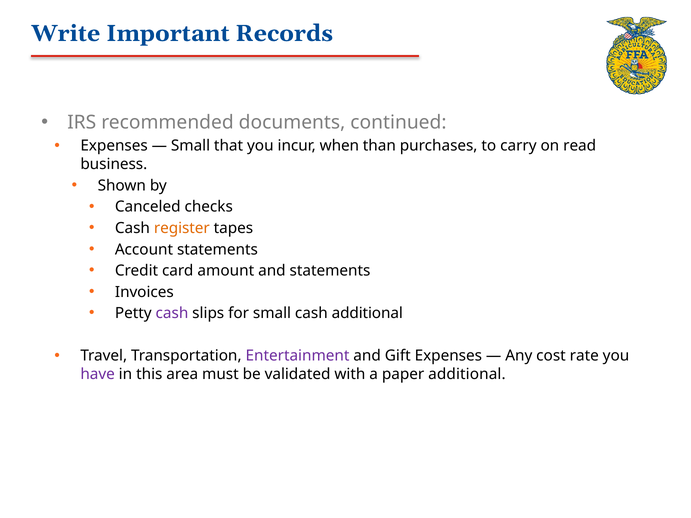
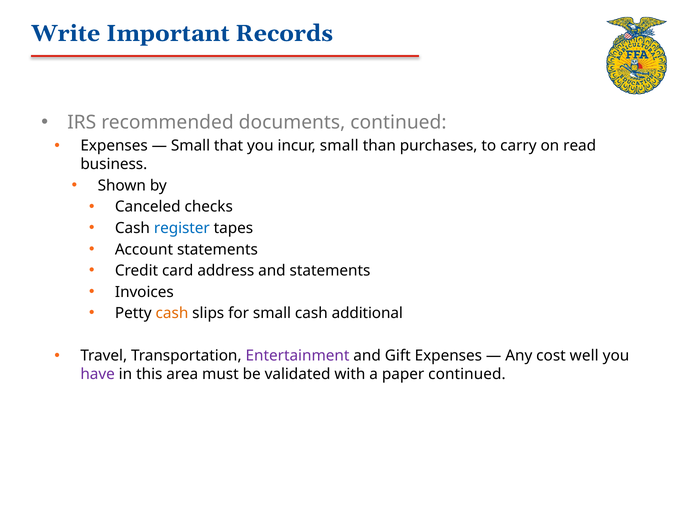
incur when: when -> small (339, 146)
register colour: orange -> blue (182, 228)
amount: amount -> address (226, 271)
cash colour: purple -> orange (172, 313)
rate: rate -> well (584, 356)
paper additional: additional -> continued (467, 374)
